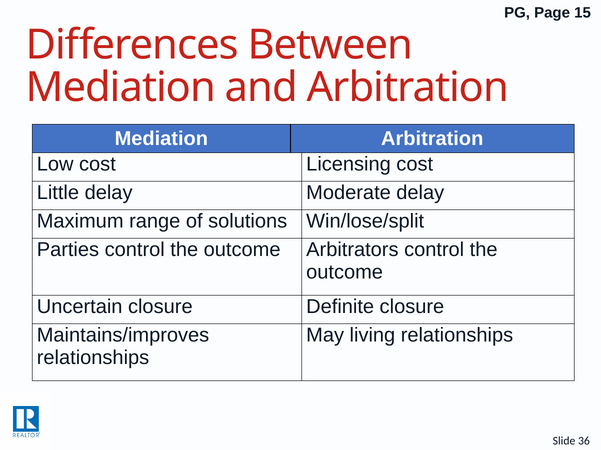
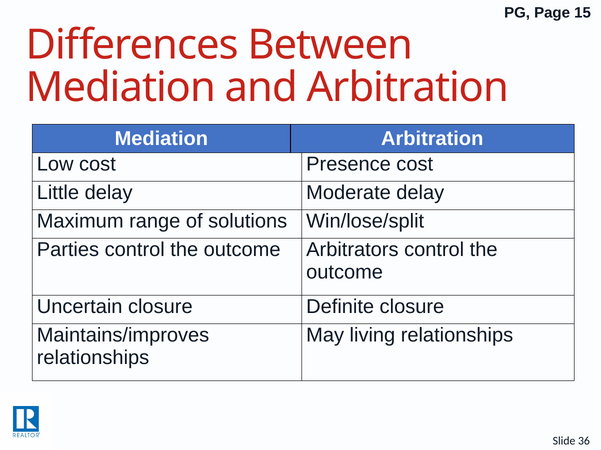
Licensing: Licensing -> Presence (349, 164)
